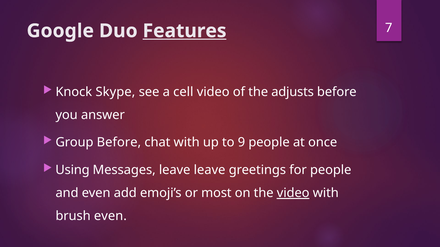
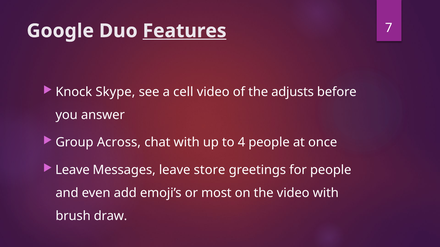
Group Before: Before -> Across (119, 143)
9: 9 -> 4 (241, 143)
Using: Using -> Leave (72, 170)
leave leave: leave -> store (210, 170)
video underline: present -> none (293, 193)
brush even: even -> draw (111, 216)
